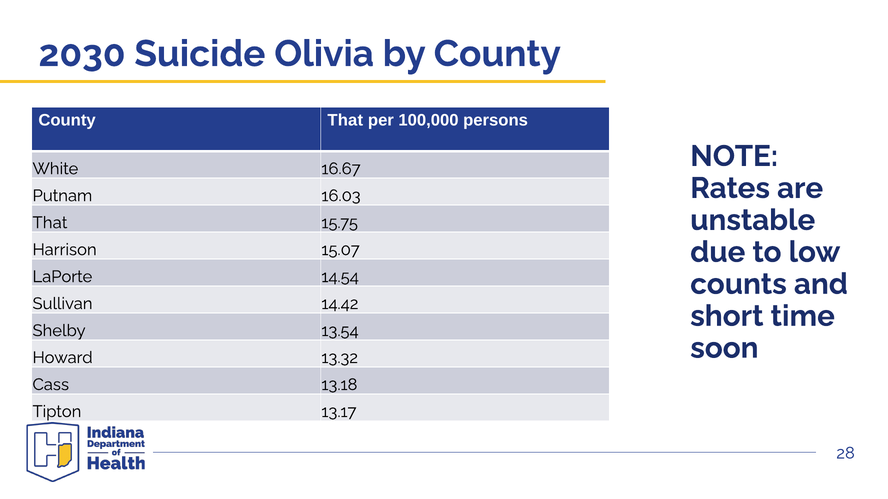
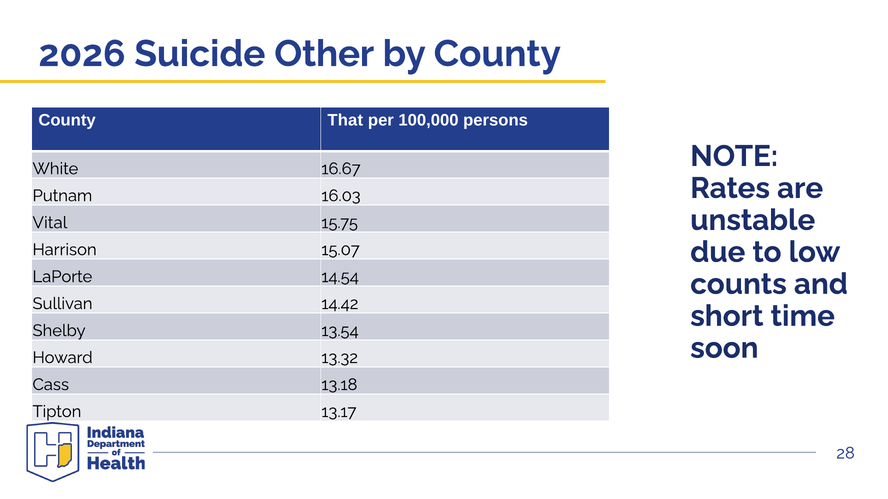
2030: 2030 -> 2026 (82, 54)
Olivia: Olivia -> Other (324, 54)
That: That -> Vital (50, 223)
